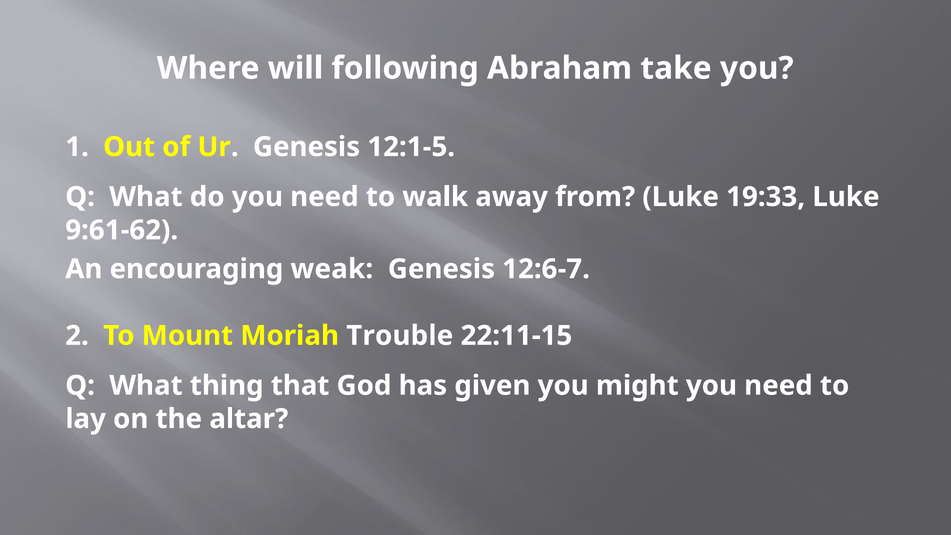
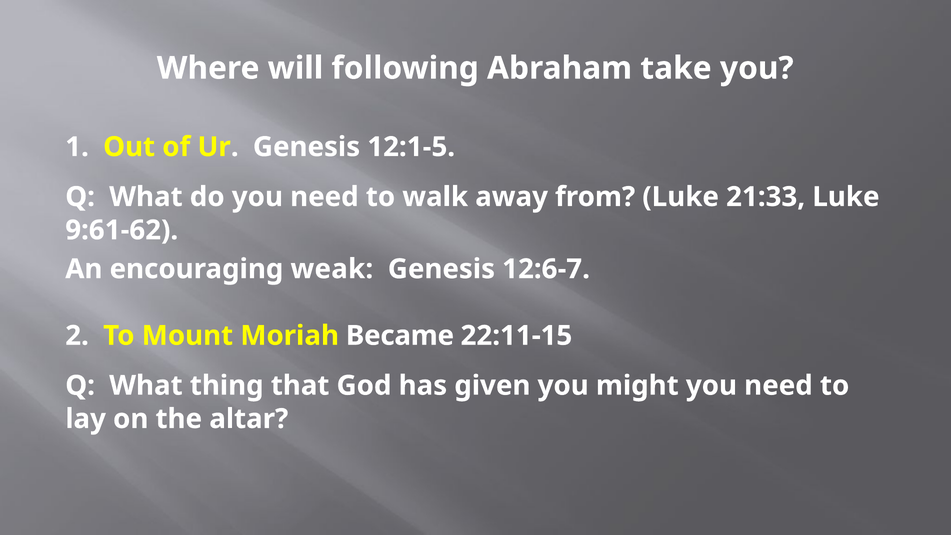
19:33: 19:33 -> 21:33 (766, 197)
Trouble: Trouble -> Became (400, 336)
